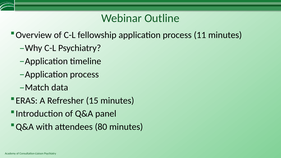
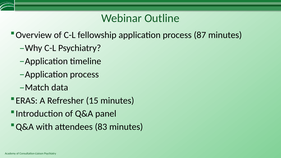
11: 11 -> 87 (200, 35)
80: 80 -> 83 (101, 127)
